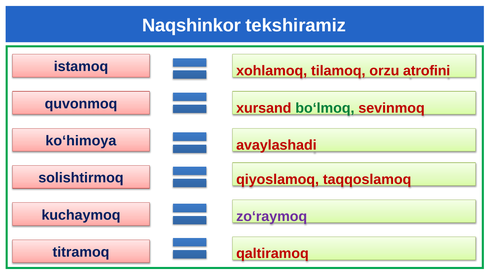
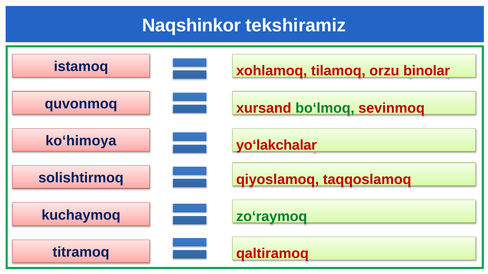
atrofini: atrofini -> binolar (427, 71)
avaylashadi: avaylashadi -> yoʻlakchalar (276, 145)
zo‘raymoq colour: purple -> green (272, 217)
